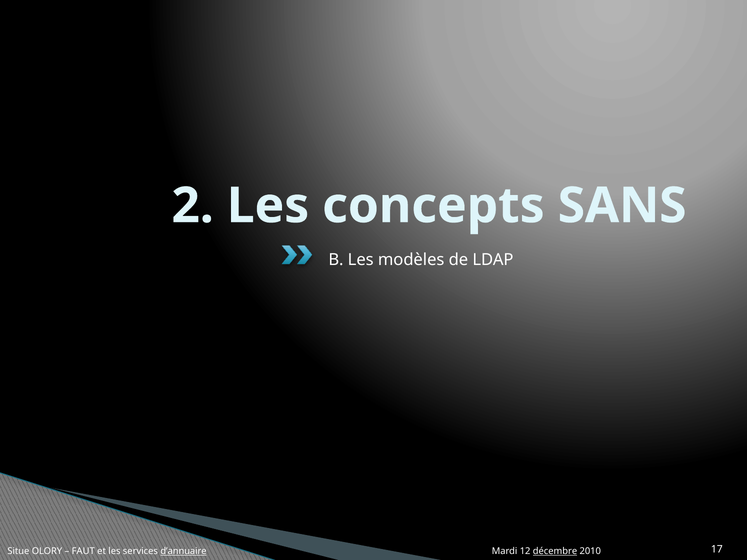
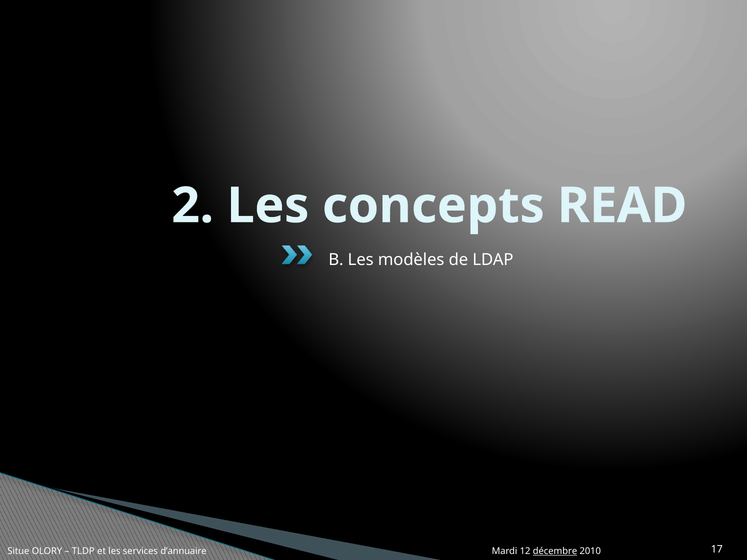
SANS: SANS -> READ (622, 206)
FAUT: FAUT -> TLDP (83, 552)
d’annuaire underline: present -> none (183, 552)
